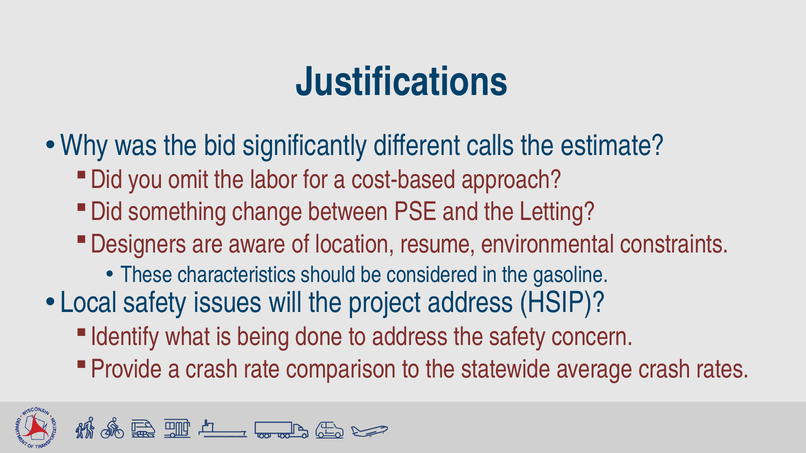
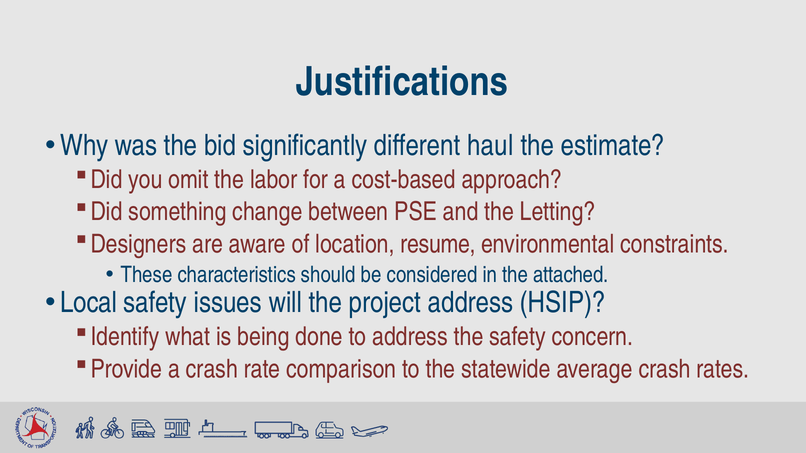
calls: calls -> haul (490, 146)
gasoline: gasoline -> attached (571, 275)
